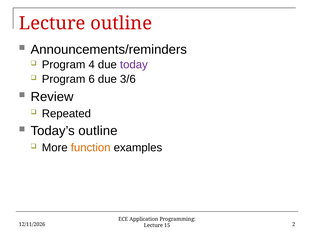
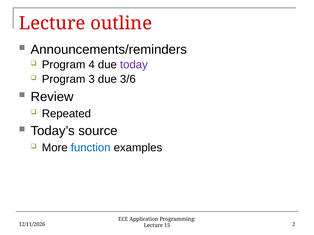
6: 6 -> 3 (92, 79)
Today’s outline: outline -> source (98, 131)
function colour: orange -> blue (91, 148)
